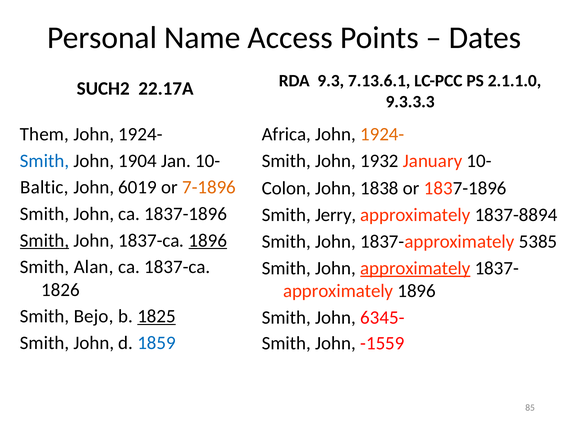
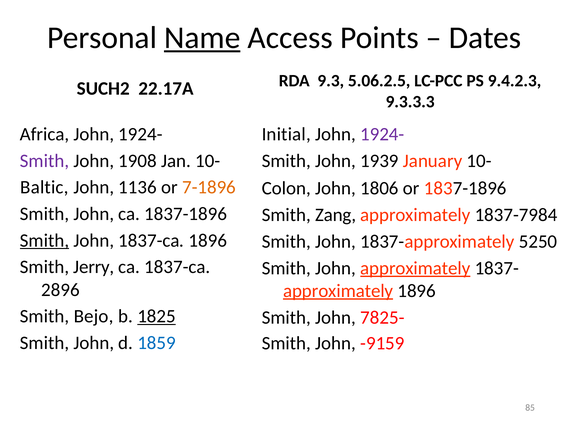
Name underline: none -> present (202, 38)
7.13.6.1: 7.13.6.1 -> 5.06.2.5 (379, 81)
2.1.1.0: 2.1.1.0 -> 9.4.2.3 (514, 81)
Them: Them -> Africa (45, 134)
Africa: Africa -> Initial (286, 134)
1924- colour: orange -> purple (382, 134)
Smith colour: blue -> purple (45, 161)
1904: 1904 -> 1908 (138, 161)
1932: 1932 -> 1939 (379, 161)
6019: 6019 -> 1136 (138, 187)
1838: 1838 -> 1806 (379, 188)
Jerry: Jerry -> Zang (336, 215)
1837-8894: 1837-8894 -> 1837-7984 (516, 215)
1896 underline: present -> none (208, 240)
5385: 5385 -> 5250 (538, 241)
Alan: Alan -> Jerry (94, 267)
1826: 1826 -> 2896 (60, 290)
approximately underline: none -> present (338, 291)
6345-: 6345- -> 7825- (382, 317)
-1559: -1559 -> -9159 (382, 343)
